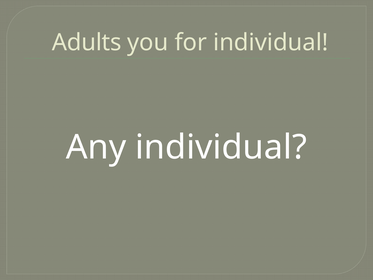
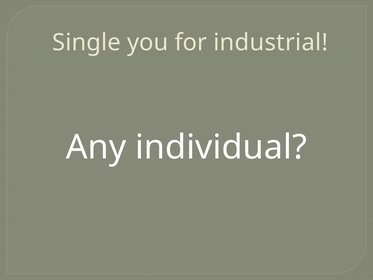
Adults: Adults -> Single (87, 42)
for individual: individual -> industrial (271, 42)
